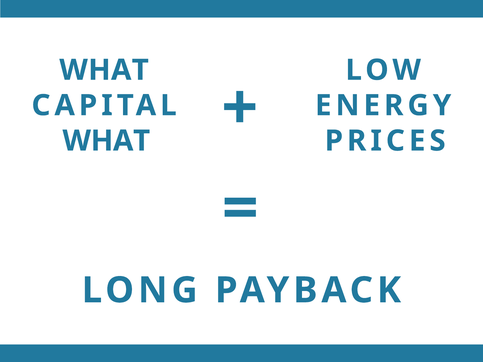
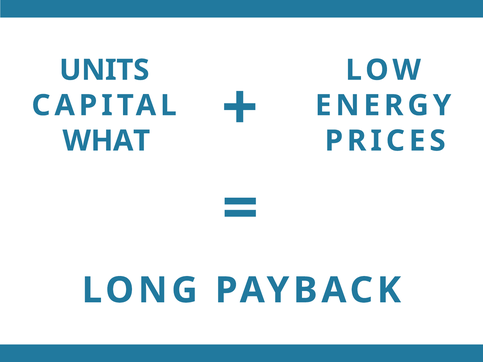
WHAT: WHAT -> UNITS (104, 70)
